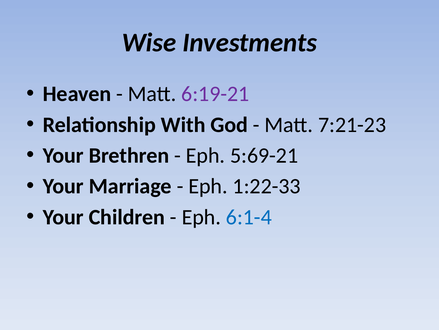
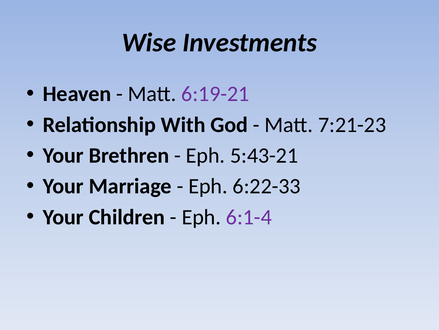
5:69-21: 5:69-21 -> 5:43-21 (264, 155)
1:22-33: 1:22-33 -> 6:22-33 (267, 186)
6:1-4 colour: blue -> purple (249, 217)
